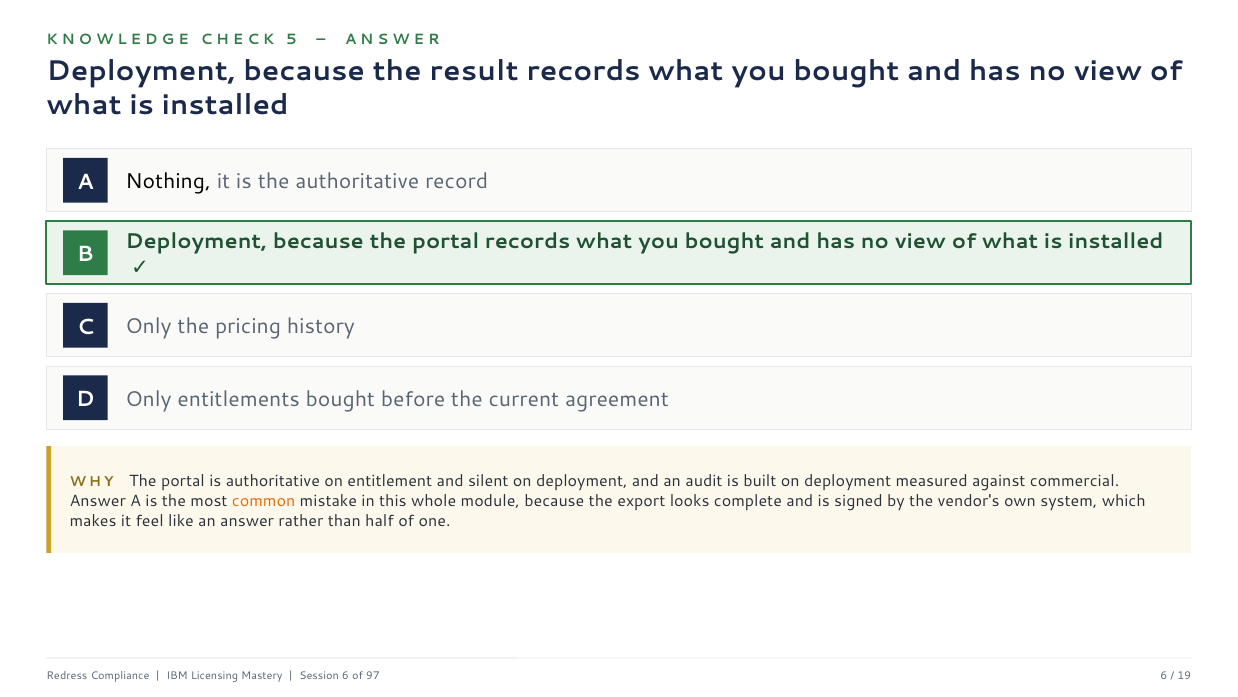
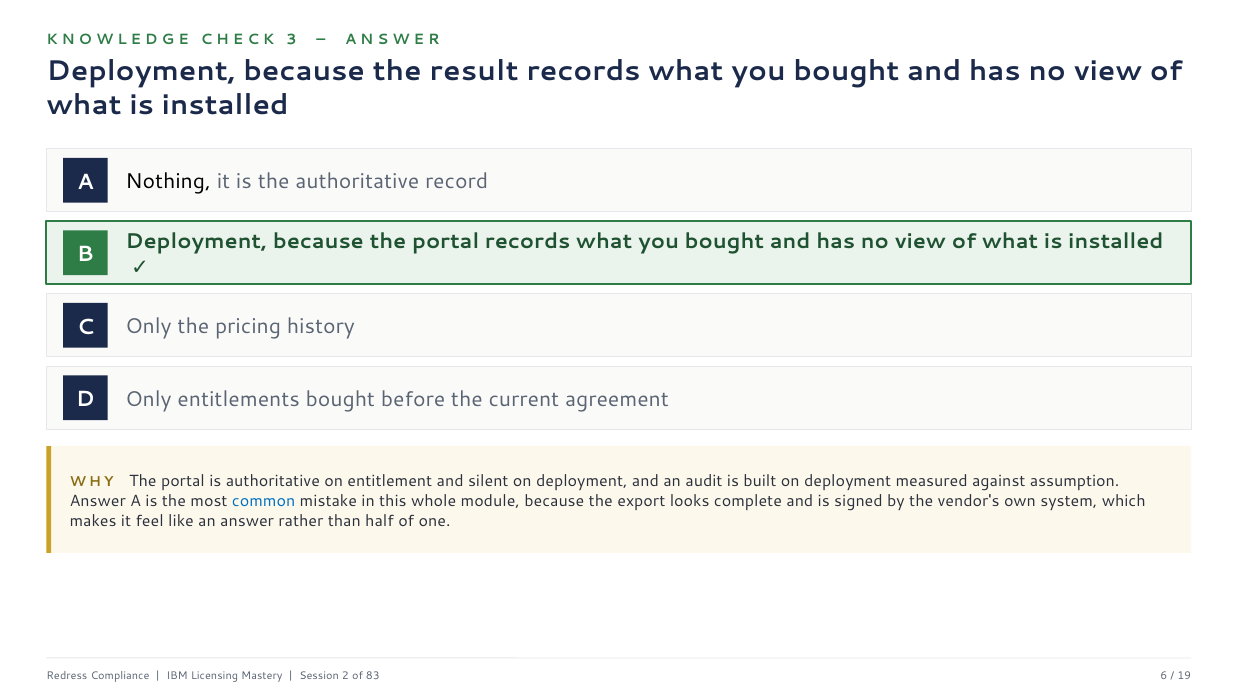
5: 5 -> 3 (291, 40)
commercial: commercial -> assumption (1075, 480)
common colour: orange -> blue (264, 501)
Session 6: 6 -> 2 (345, 675)
97: 97 -> 83 (373, 675)
